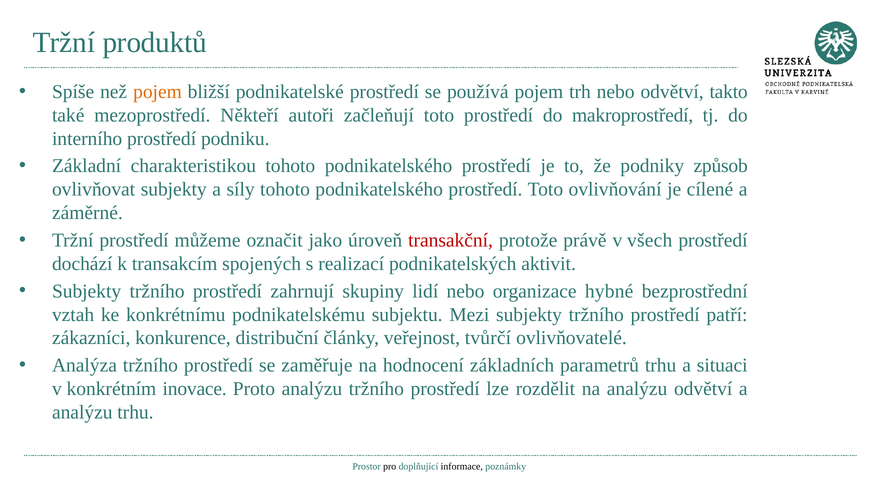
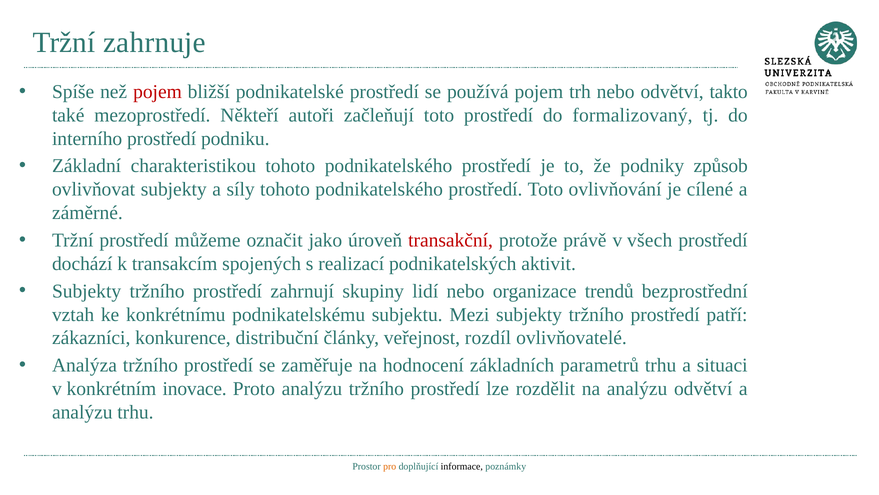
produktů: produktů -> zahrnuje (154, 43)
pojem colour: orange -> red (157, 92)
makroprostředí: makroprostředí -> formalizovaný (633, 115)
hybné: hybné -> trendů (609, 291)
tvůrčí: tvůrčí -> rozdíl (488, 338)
pro colour: black -> orange (390, 466)
